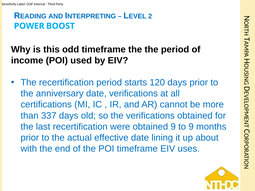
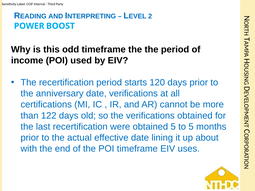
337: 337 -> 122 (49, 116)
obtained 9: 9 -> 5 (173, 127)
to 9: 9 -> 5 (191, 127)
